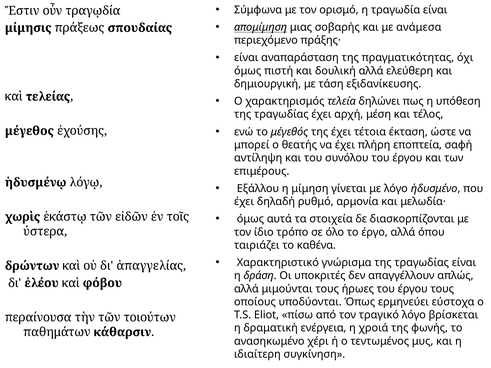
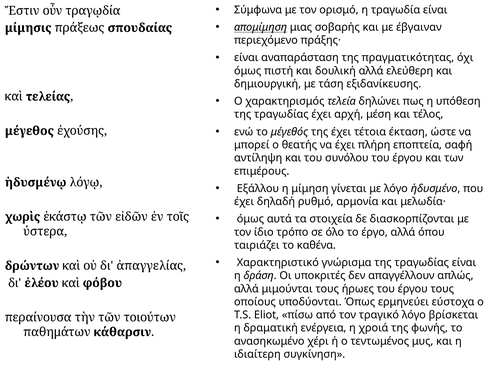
ανάμεσα: ανάμεσα -> έβγαιναν (419, 27)
